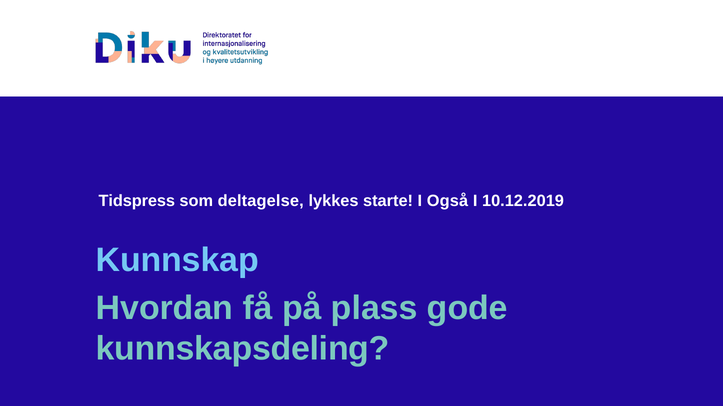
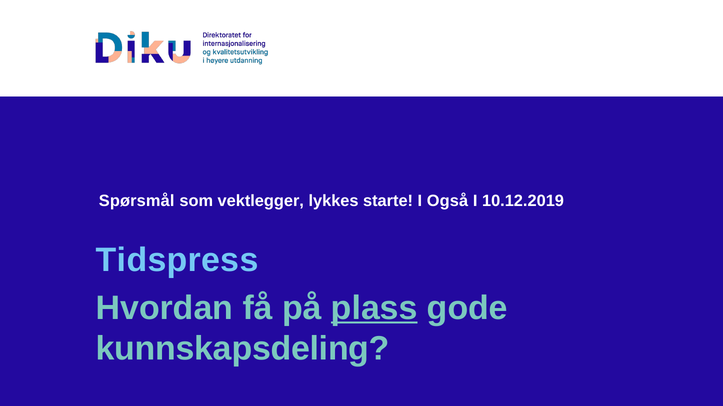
Tidspress: Tidspress -> Spørsmål (137, 201)
deltagelse: deltagelse -> vektlegger (261, 201)
Kunnskap: Kunnskap -> Tidspress (177, 261)
plass underline: none -> present (374, 309)
